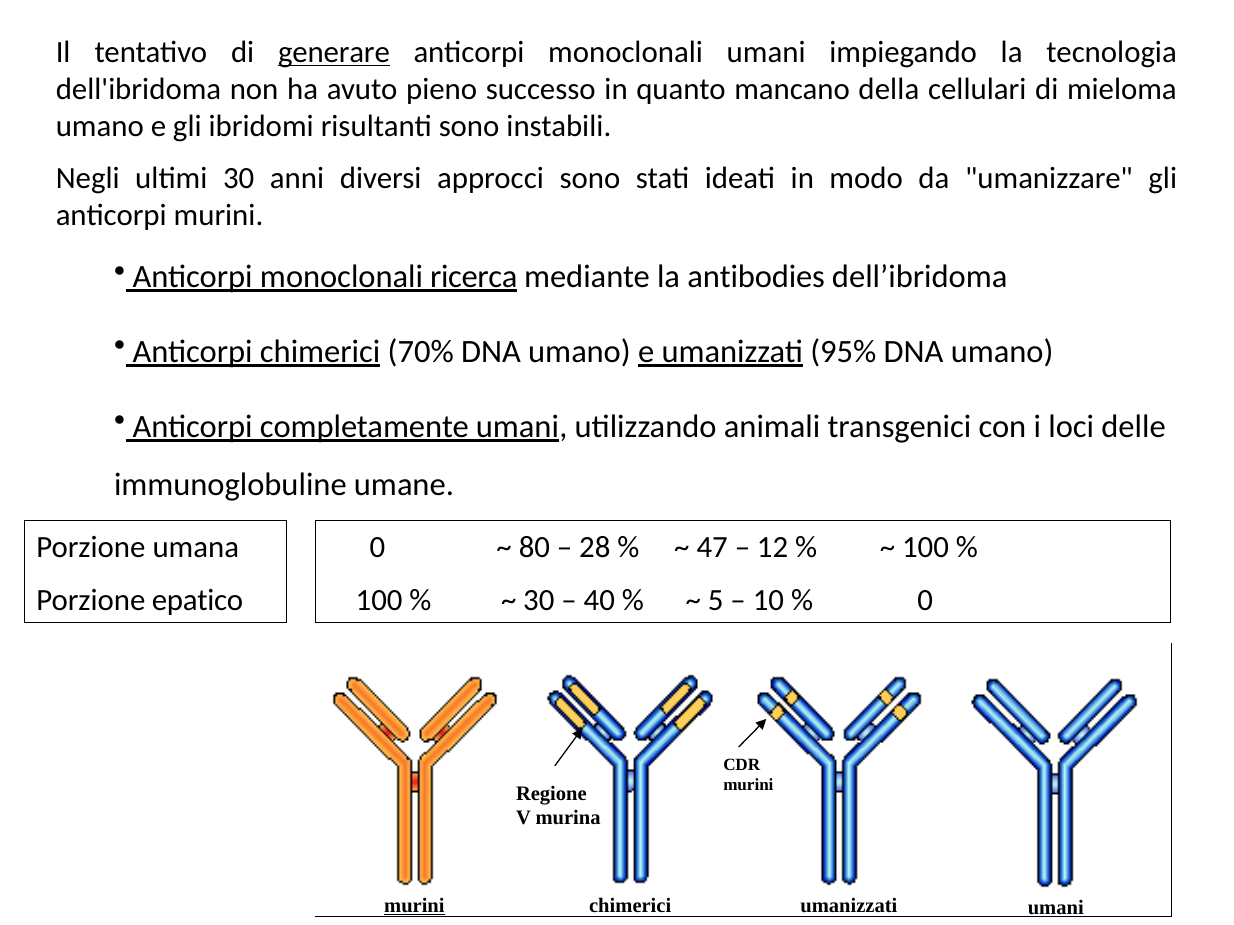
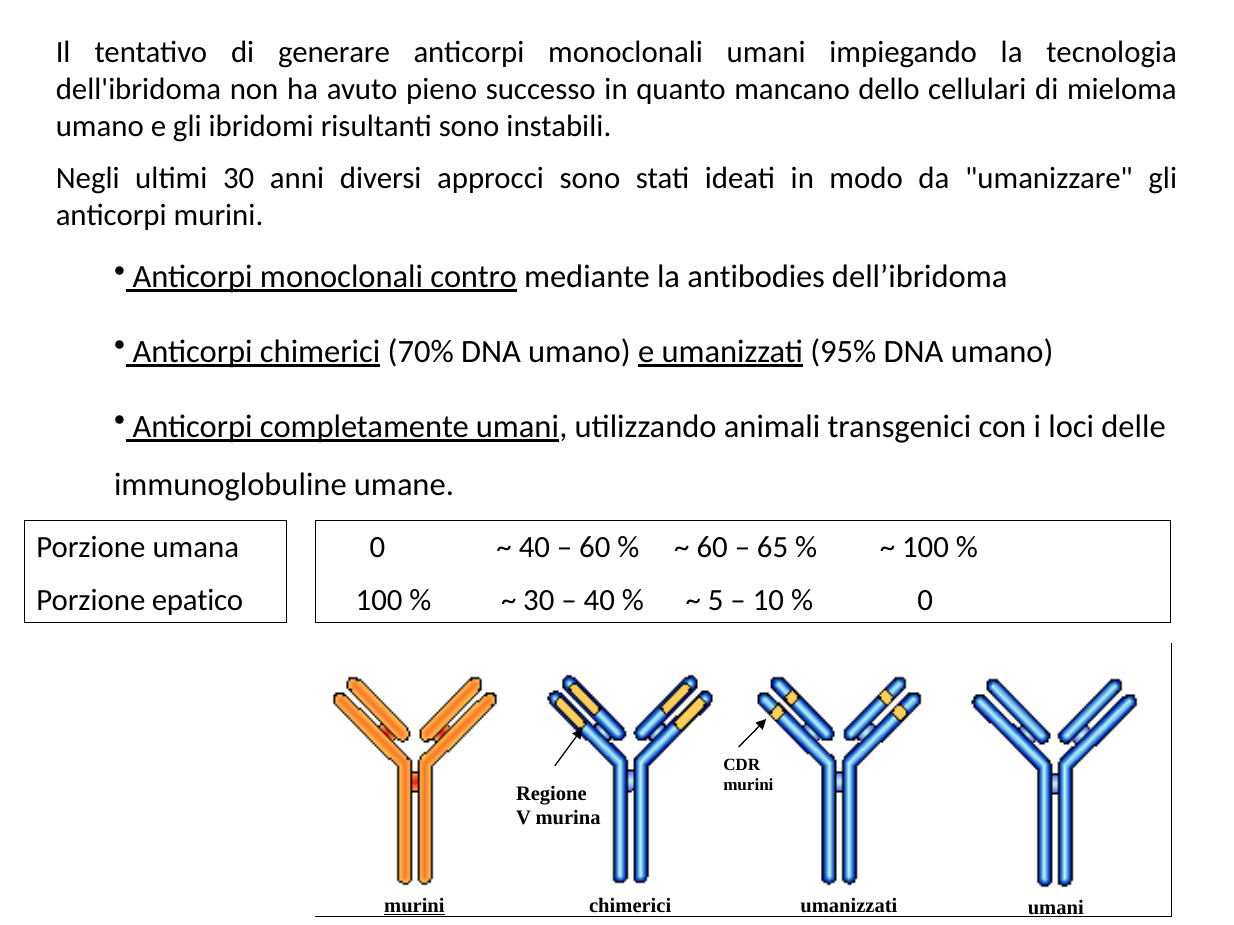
generare underline: present -> none (334, 52)
della: della -> dello (889, 89)
ricerca: ricerca -> contro (474, 277)
80: 80 -> 40 (534, 548)
28: 28 -> 60 (595, 548)
47: 47 -> 60 (712, 548)
12: 12 -> 65 (773, 548)
